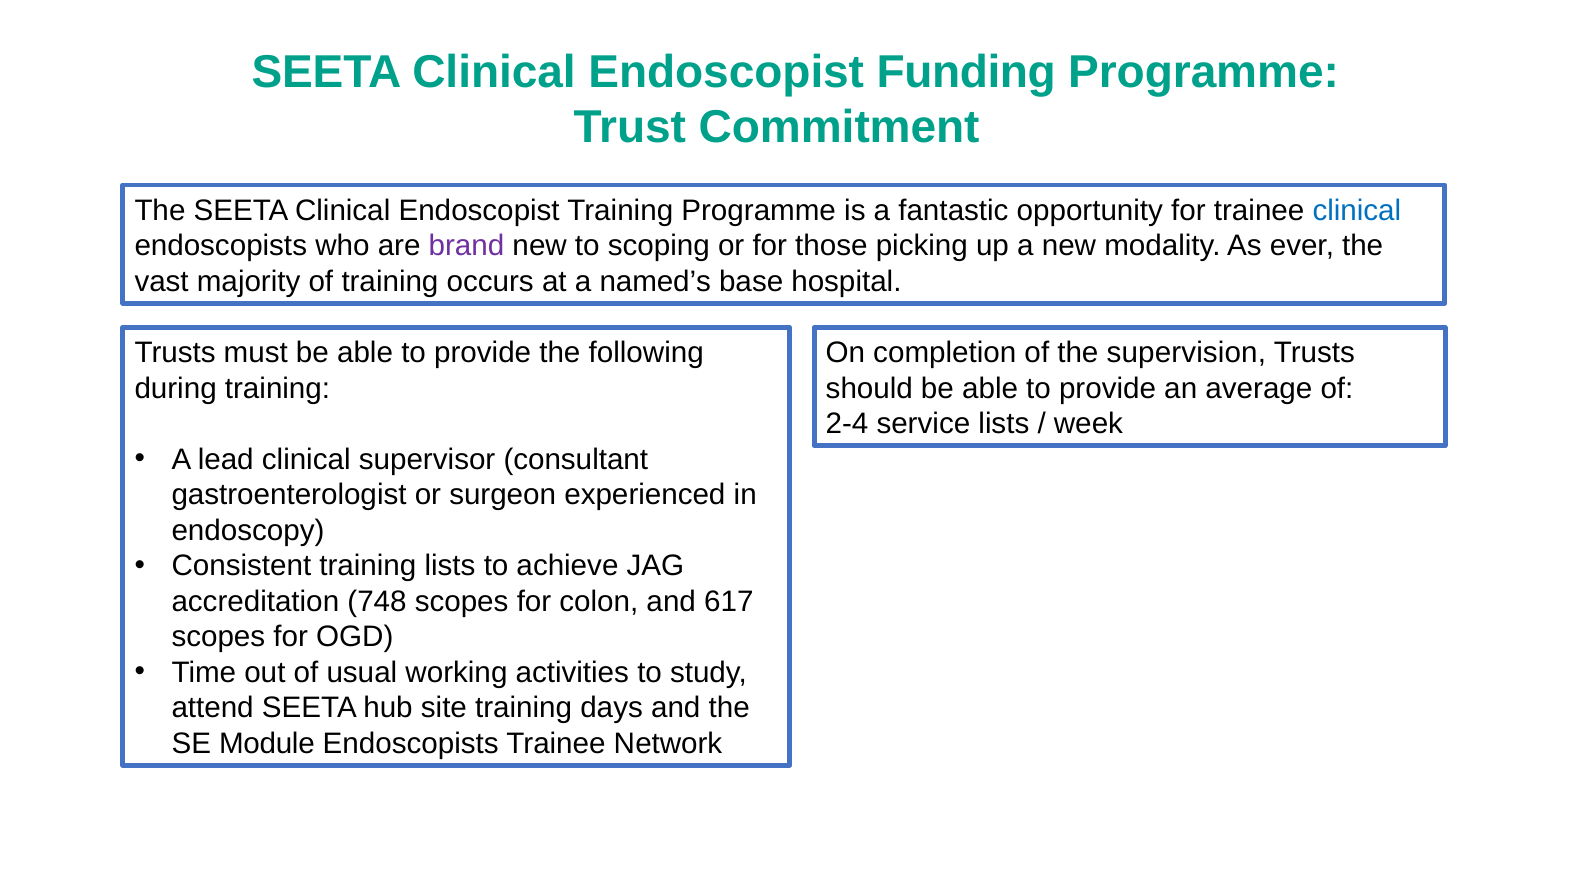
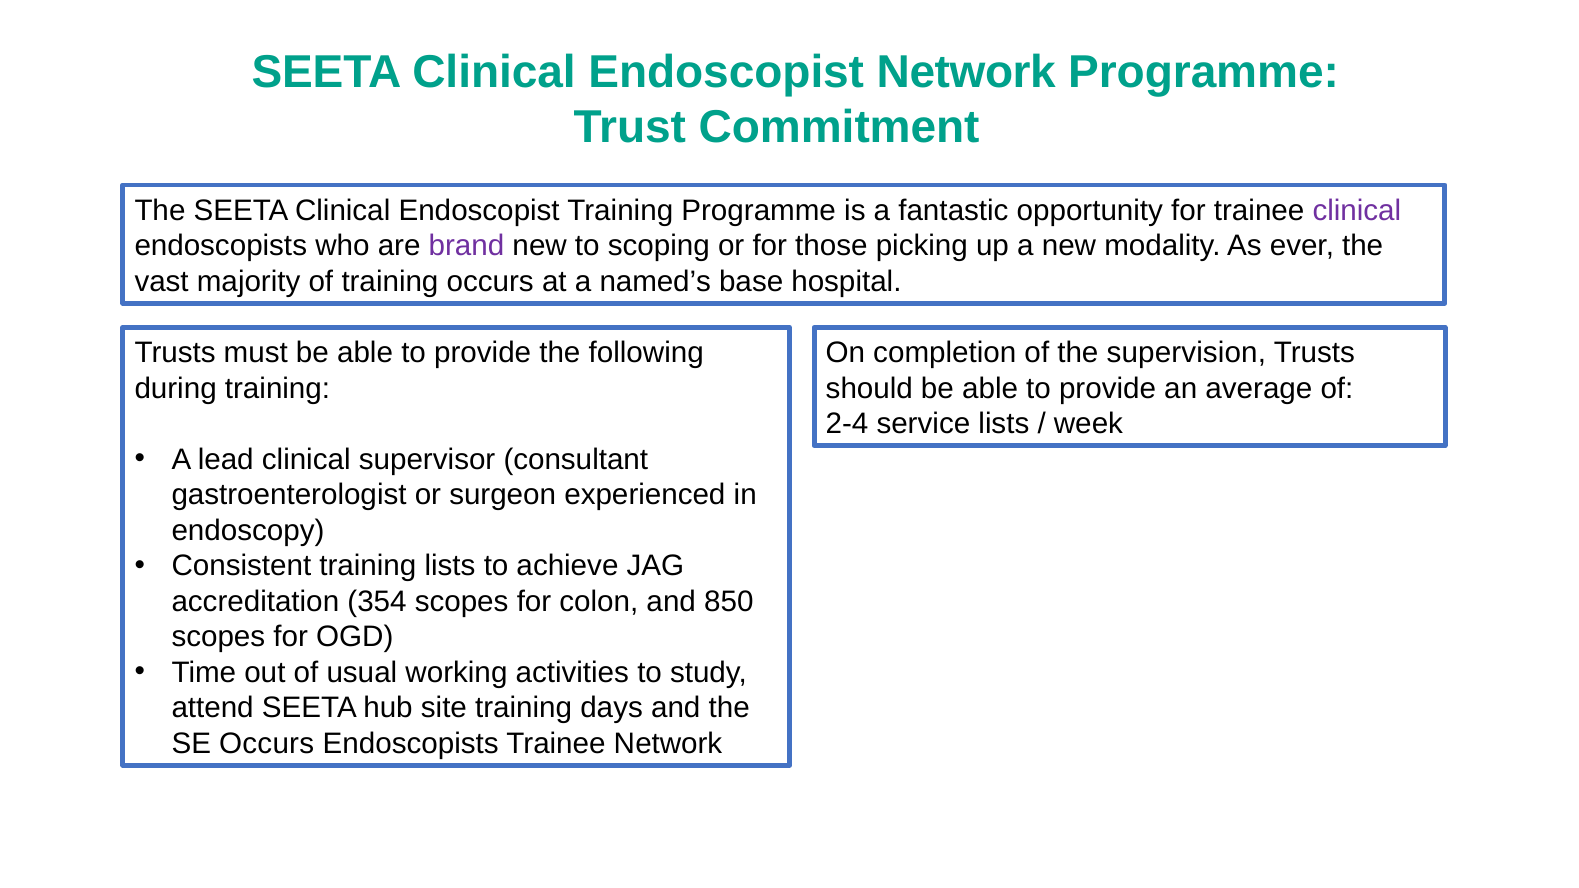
Endoscopist Funding: Funding -> Network (966, 72)
clinical colour: blue -> purple (1357, 211)
748: 748 -> 354 (377, 602)
617: 617 -> 850 (729, 602)
SE Module: Module -> Occurs (267, 744)
